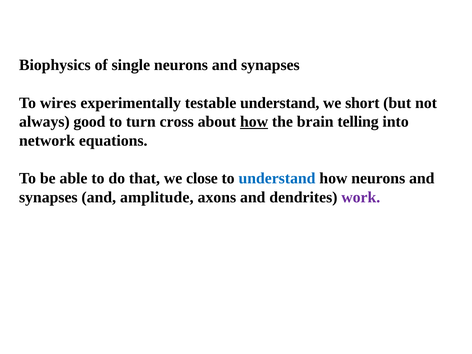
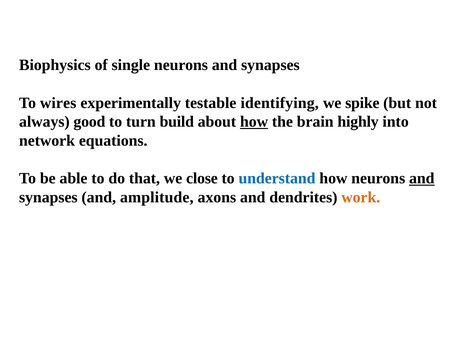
testable understand: understand -> identifying (280, 103)
short: short -> spike (362, 103)
cross: cross -> build (177, 122)
telling: telling -> highly (358, 122)
and underline: none -> present (422, 178)
work colour: purple -> orange (361, 197)
